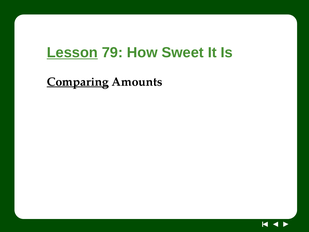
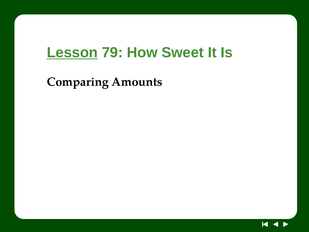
Comparing underline: present -> none (78, 82)
